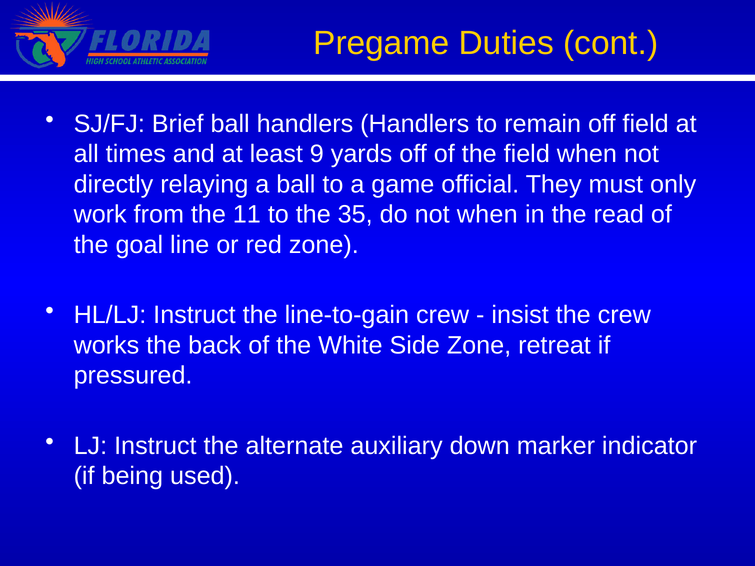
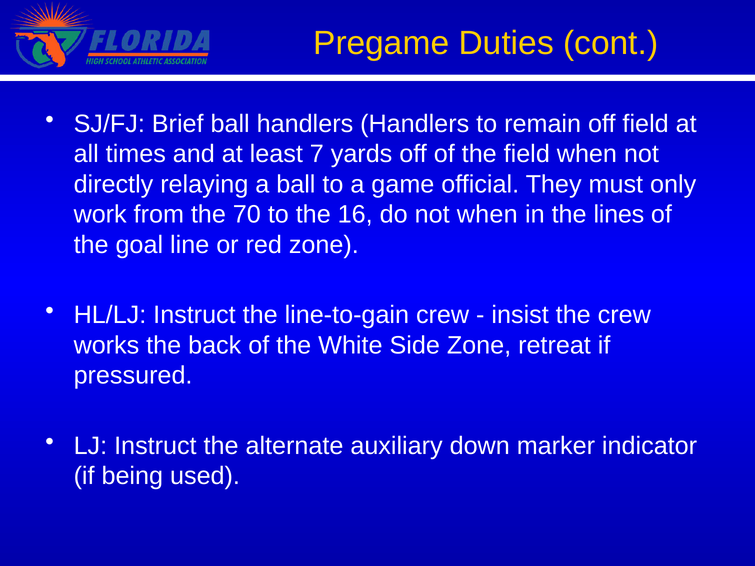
9: 9 -> 7 (317, 154)
11: 11 -> 70 (247, 215)
35: 35 -> 16 (355, 215)
read: read -> lines (619, 215)
